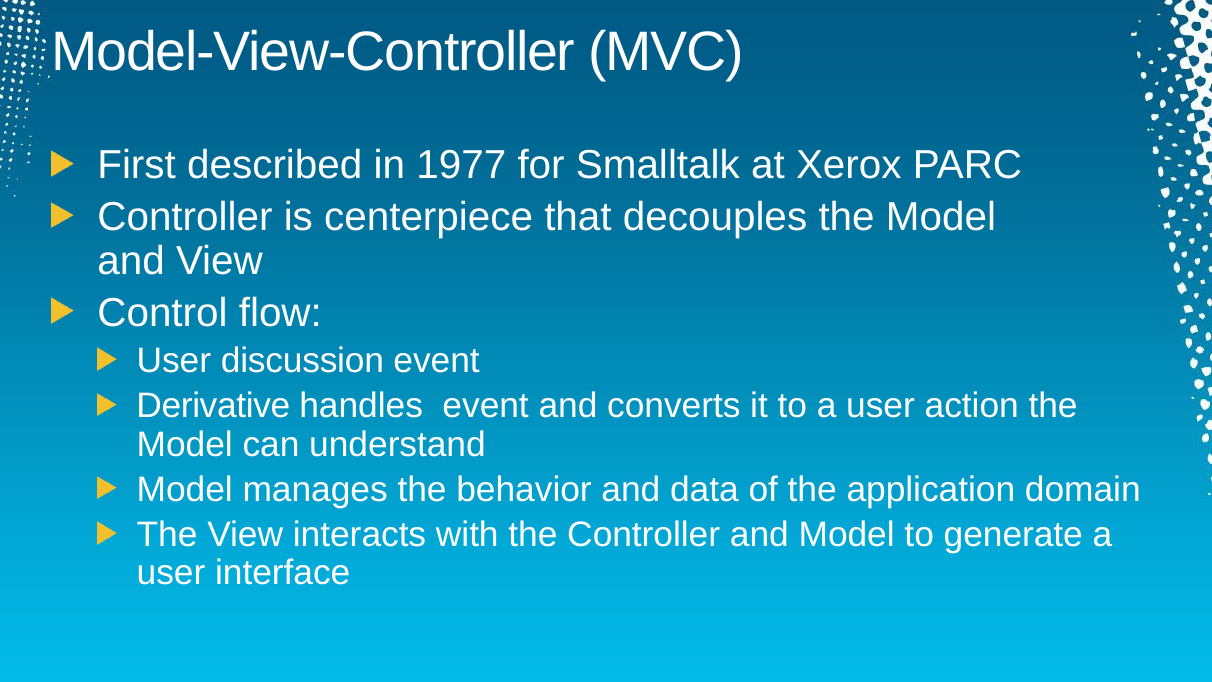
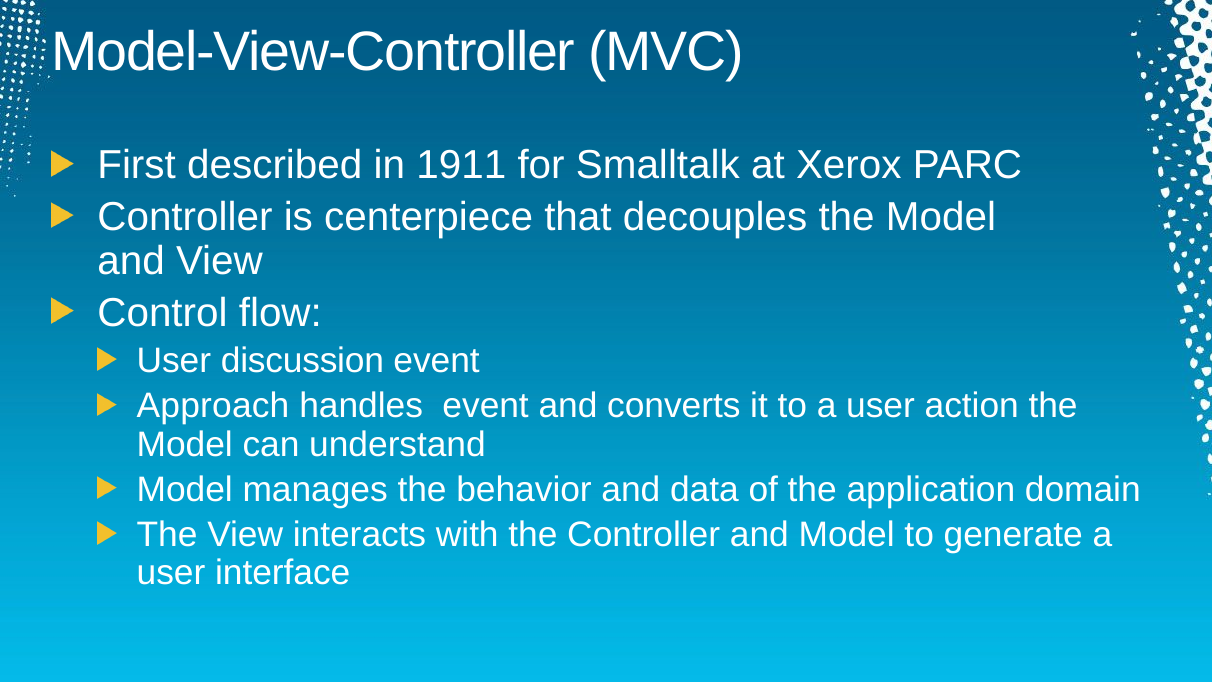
1977: 1977 -> 1911 (461, 166)
Derivative: Derivative -> Approach (213, 406)
